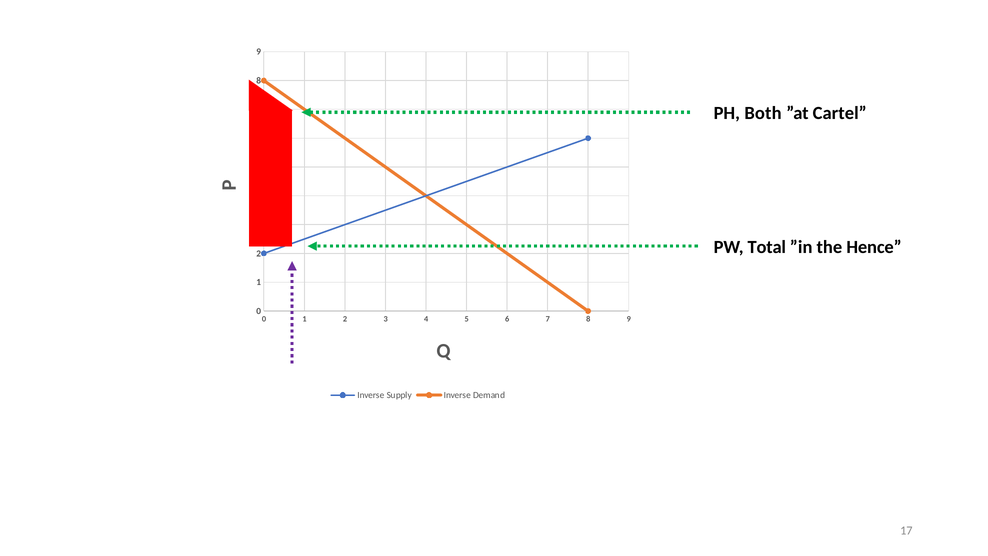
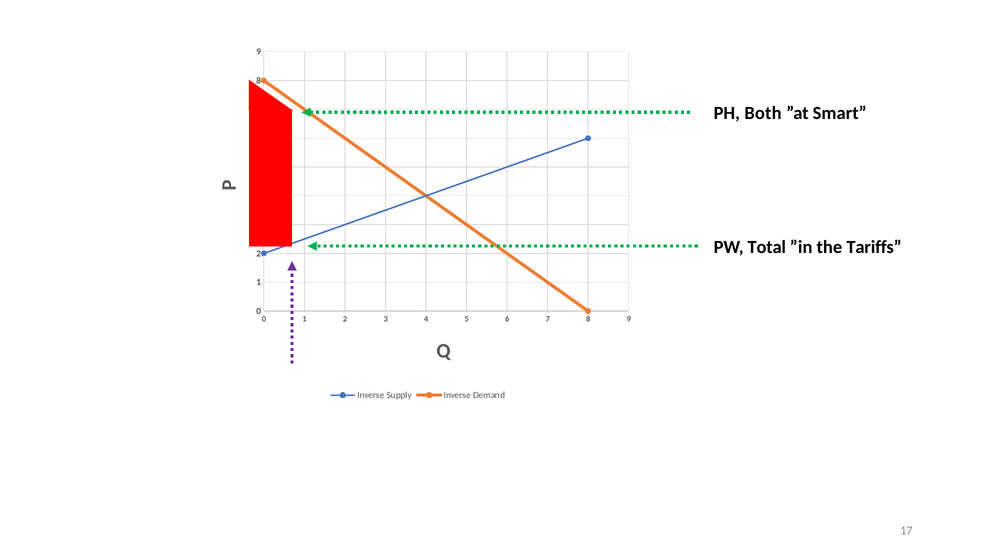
Cartel: Cartel -> Smart (840, 113)
Hence: Hence -> Tariffs (874, 247)
